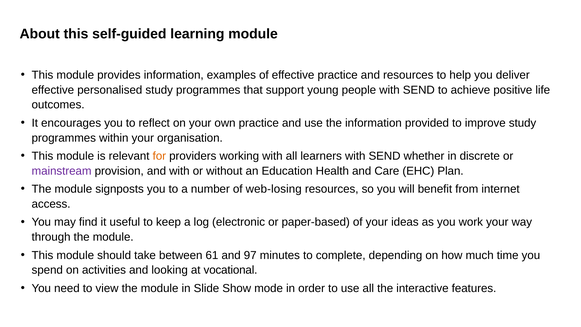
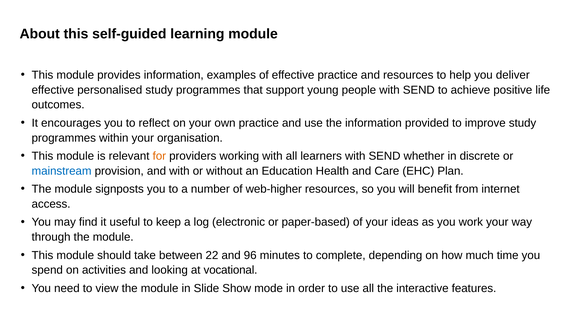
mainstream colour: purple -> blue (62, 171)
web-losing: web-losing -> web-higher (274, 189)
61: 61 -> 22 (212, 255)
97: 97 -> 96 (250, 255)
